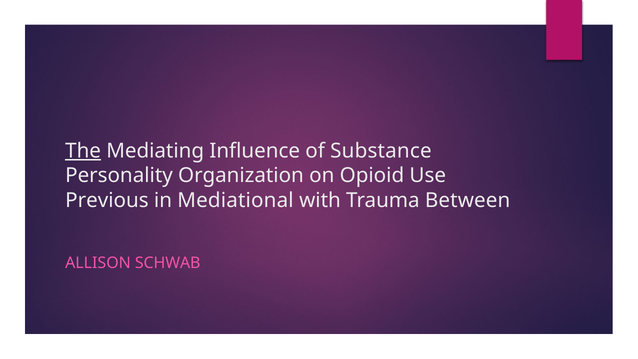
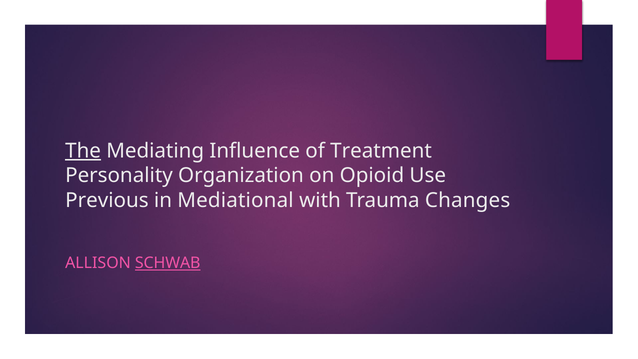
Substance: Substance -> Treatment (381, 151)
Between: Between -> Changes (468, 200)
SCHWAB underline: none -> present (168, 263)
